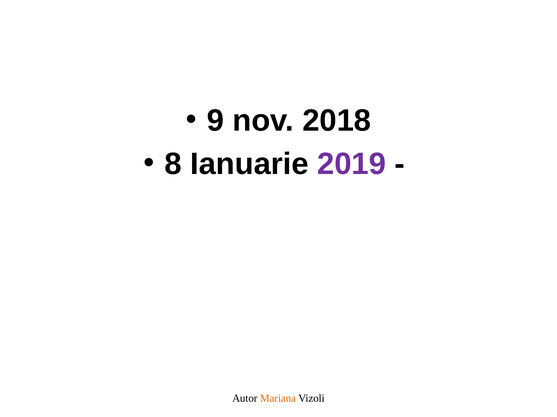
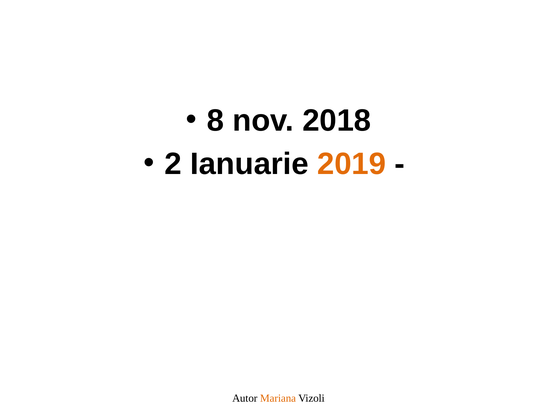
9: 9 -> 8 (215, 121)
8: 8 -> 2 (173, 164)
2019 colour: purple -> orange (352, 164)
